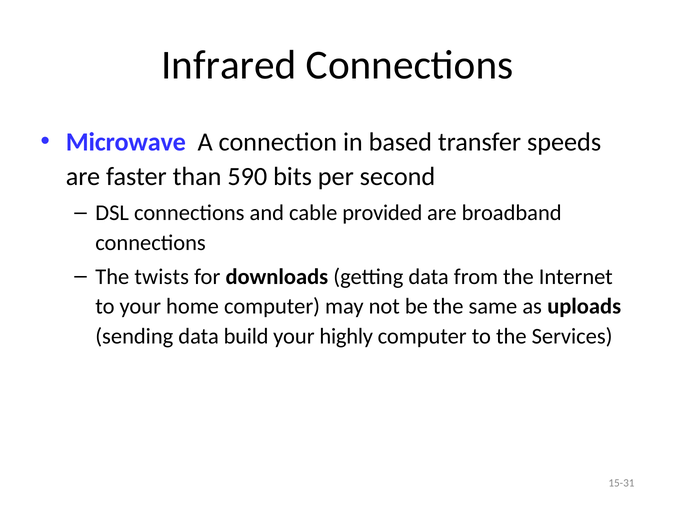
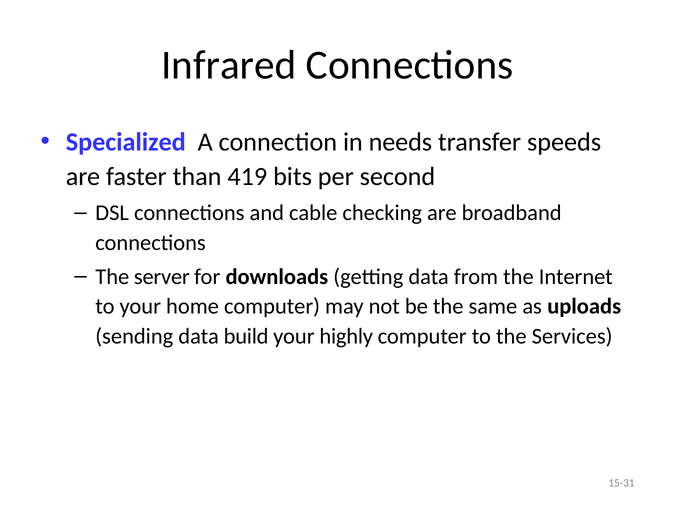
Microwave: Microwave -> Specialized (126, 142)
based: based -> needs (400, 142)
590: 590 -> 419 (247, 177)
provided: provided -> checking (382, 213)
twists: twists -> server (162, 277)
